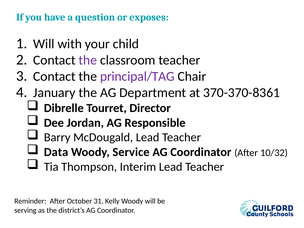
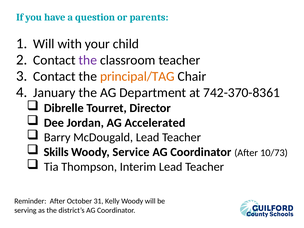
exposes: exposes -> parents (149, 17)
principal/TAG colour: purple -> orange (137, 76)
370-370-8361: 370-370-8361 -> 742-370-8361 (242, 93)
Responsible: Responsible -> Accelerated (155, 123)
Data: Data -> Skills (56, 152)
10/32: 10/32 -> 10/73 (274, 153)
